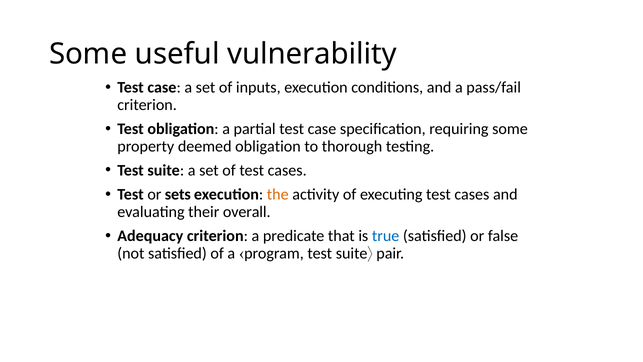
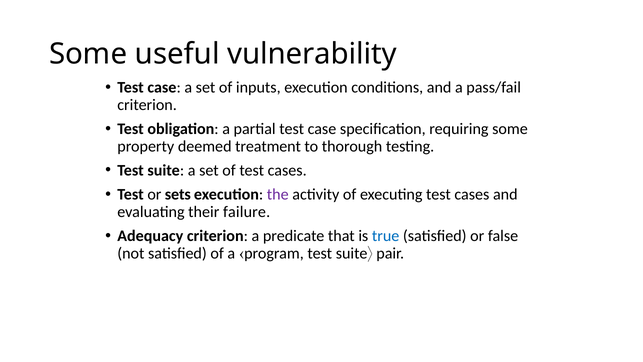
deemed obligation: obligation -> treatment (268, 146)
the colour: orange -> purple (278, 194)
overall: overall -> failure (247, 212)
